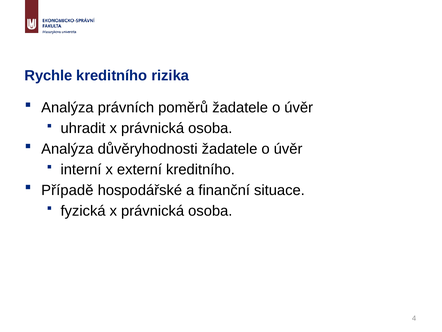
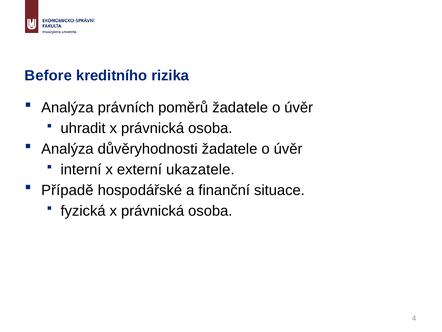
Rychle: Rychle -> Before (48, 76)
externí kreditního: kreditního -> ukazatele (200, 169)
